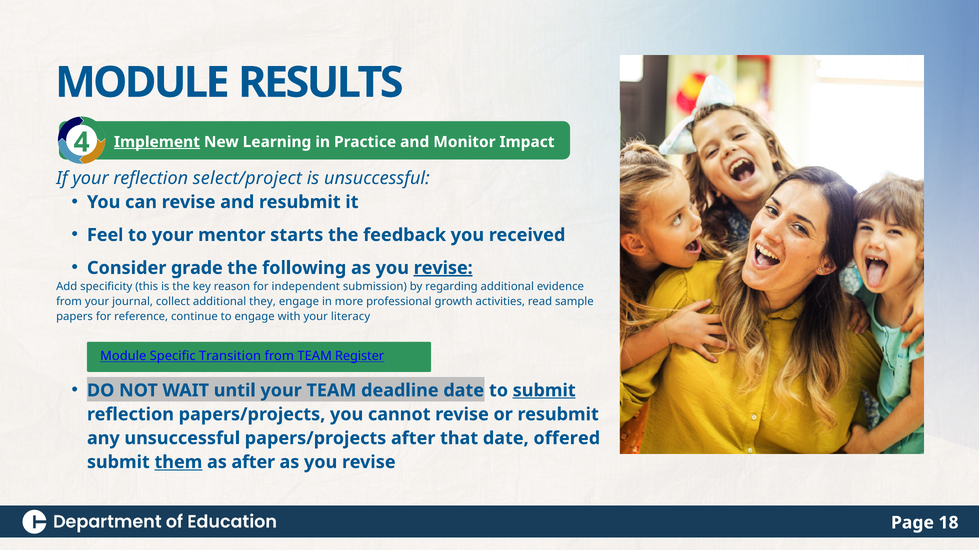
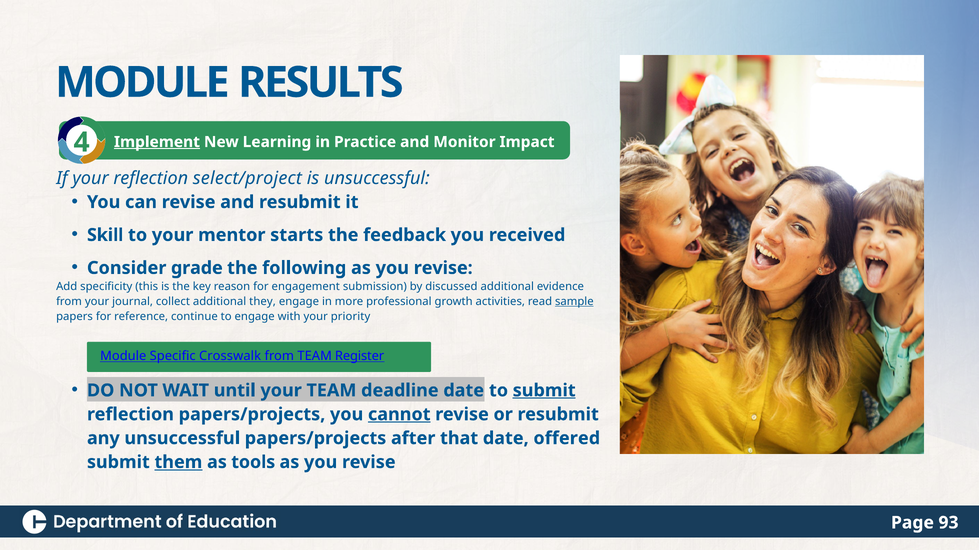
Feel: Feel -> Skill (105, 235)
revise underline: present -> none (443, 268)
independent: independent -> engagement (306, 287)
regarding: regarding -> discussed (451, 287)
sample underline: none -> present (574, 302)
literacy: literacy -> priority (351, 317)
Transition: Transition -> Crosswalk (230, 356)
cannot underline: none -> present (399, 415)
as after: after -> tools (253, 463)
18: 18 -> 93 (949, 523)
